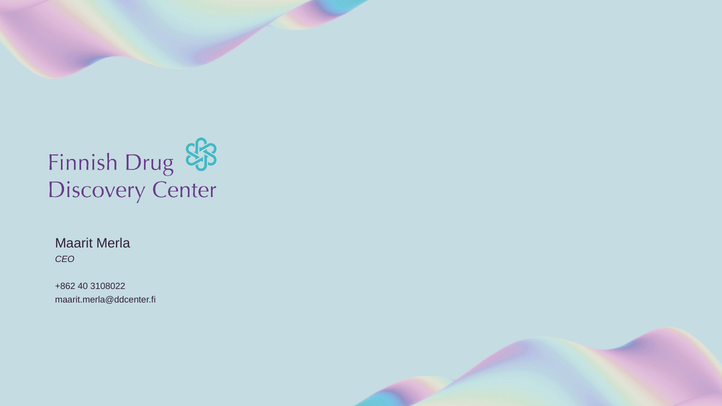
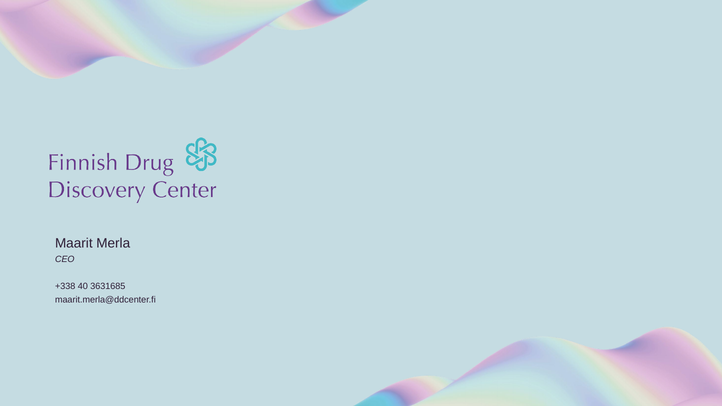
+862: +862 -> +338 (65, 286)
3108022: 3108022 -> 3631685 (108, 286)
